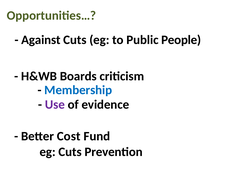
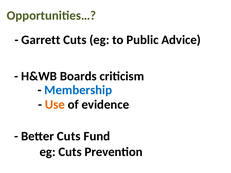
Against: Against -> Garrett (41, 40)
People: People -> Advice (181, 40)
Use colour: purple -> orange (55, 105)
Better Cost: Cost -> Cuts (69, 136)
